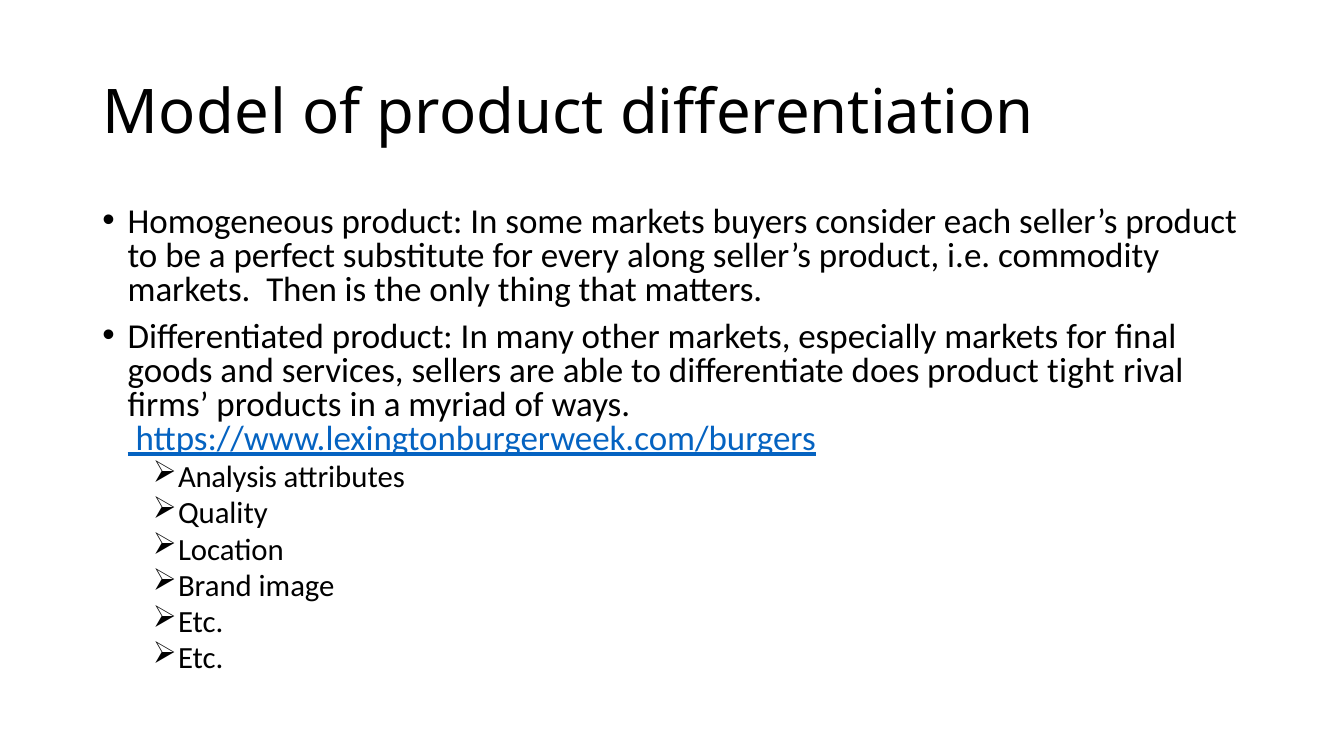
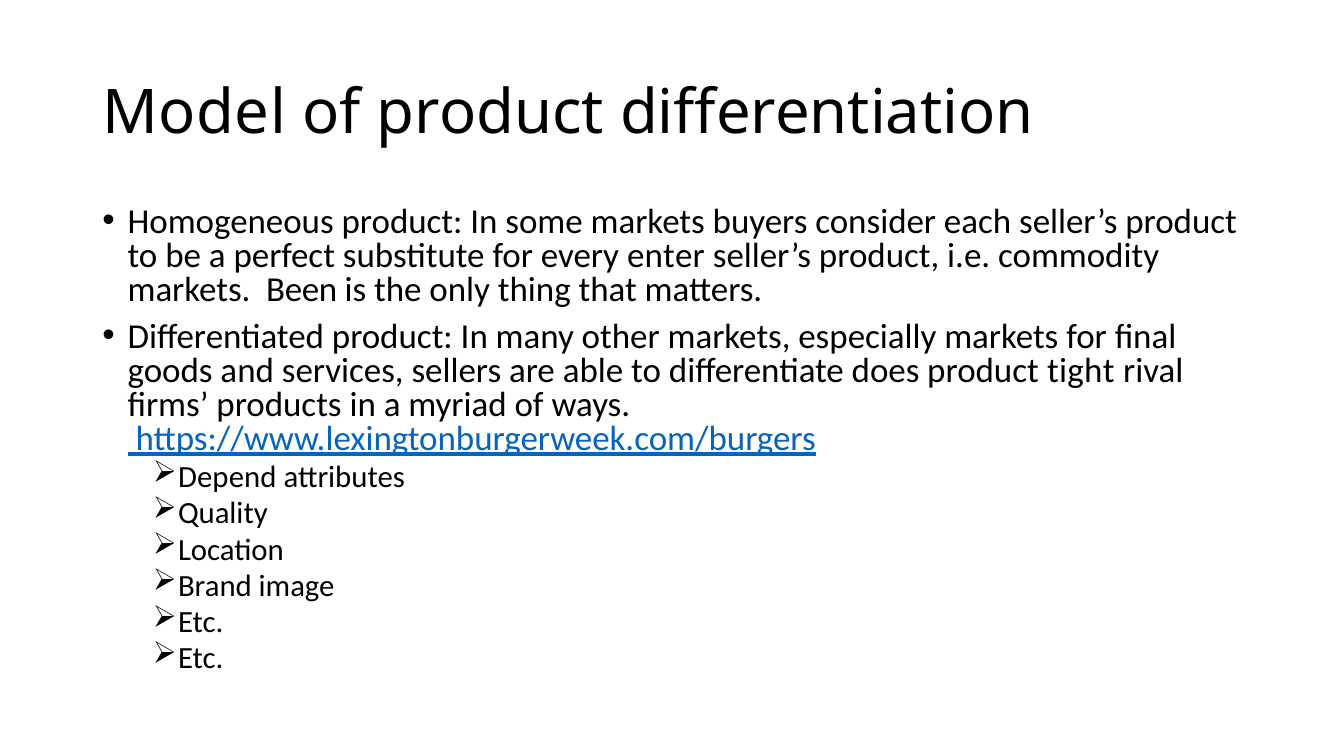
along: along -> enter (666, 256)
Then: Then -> Been (302, 290)
Analysis: Analysis -> Depend (227, 478)
